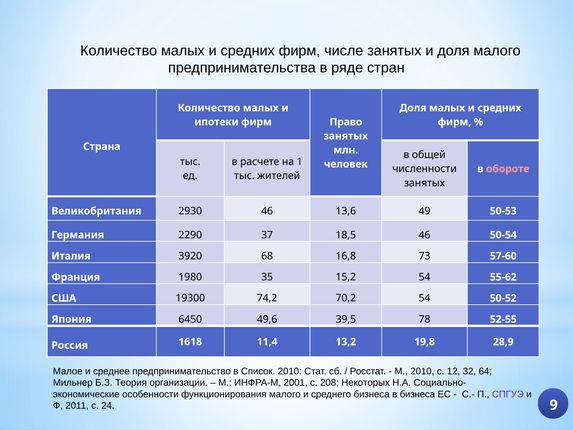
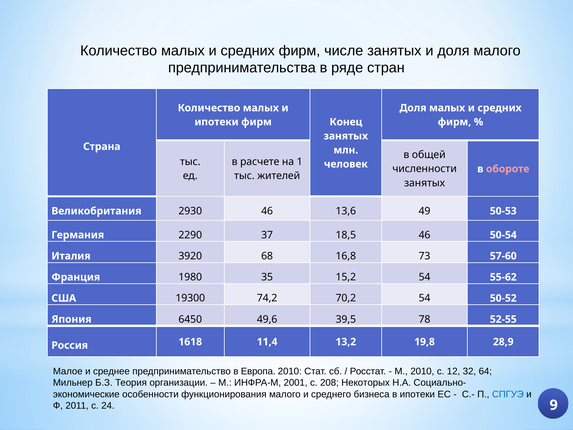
Право: Право -> Конец (346, 122)
Список: Список -> Европа (258, 371)
в бизнеса: бизнеса -> ипотеки (417, 394)
СПГУЭ colour: purple -> blue (508, 394)
